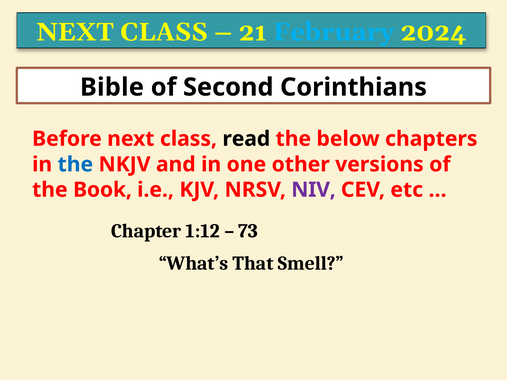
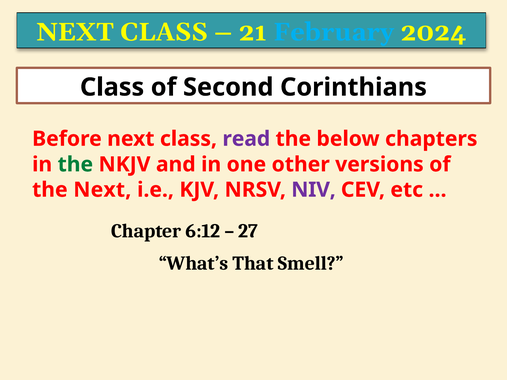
Bible: Bible -> Class (112, 87)
read colour: black -> purple (246, 139)
the colour: blue -> green (75, 165)
the Book: Book -> Next (102, 190)
1:12: 1:12 -> 6:12 (203, 231)
73: 73 -> 27 (248, 231)
